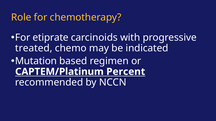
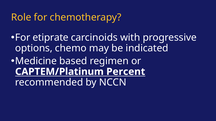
treated: treated -> options (34, 48)
Mutation: Mutation -> Medicine (36, 61)
